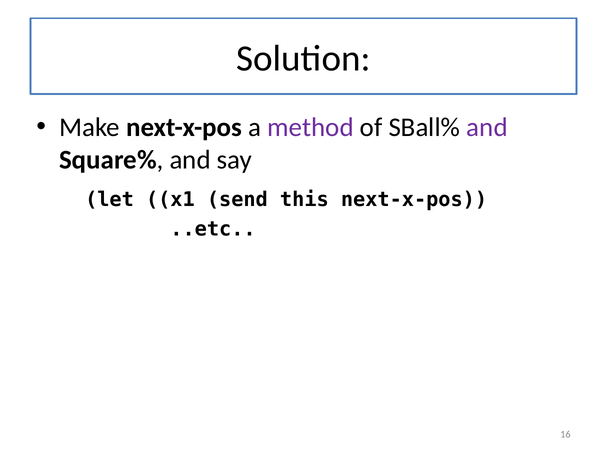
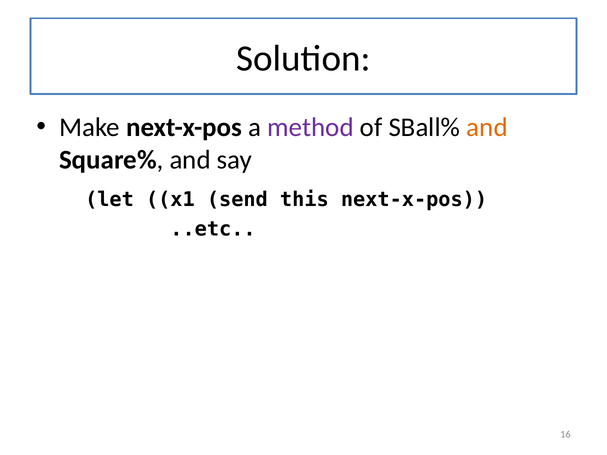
and colour: purple -> orange (487, 127)
